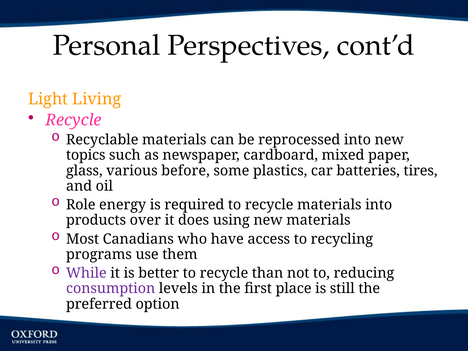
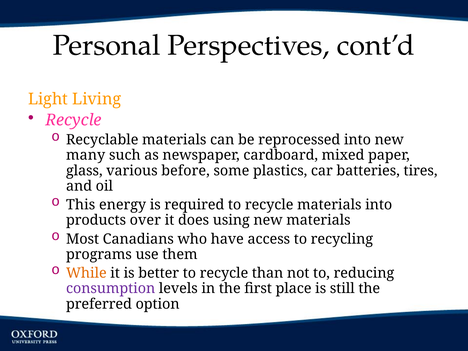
topics: topics -> many (86, 155)
Role: Role -> This (81, 205)
While colour: purple -> orange (86, 273)
